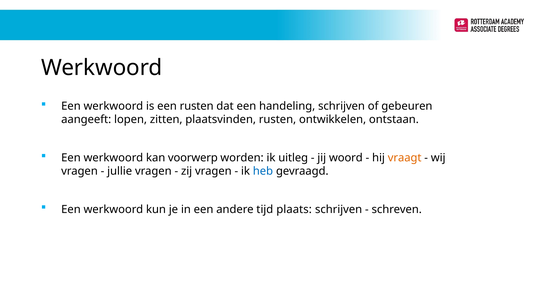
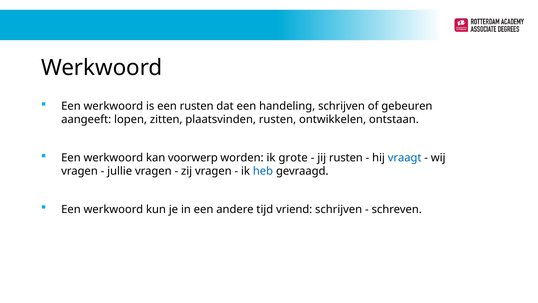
uitleg: uitleg -> grote (293, 158)
jij woord: woord -> rusten (346, 158)
vraagt colour: orange -> blue (405, 158)
plaats: plaats -> vriend (294, 209)
